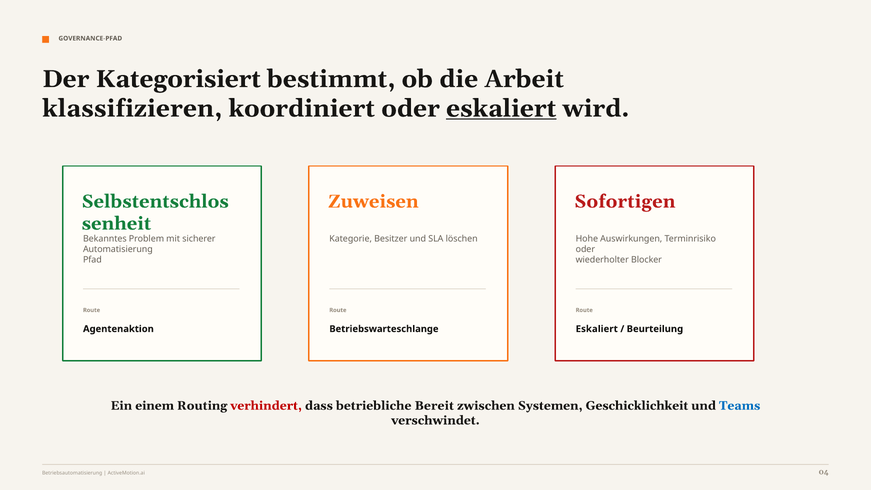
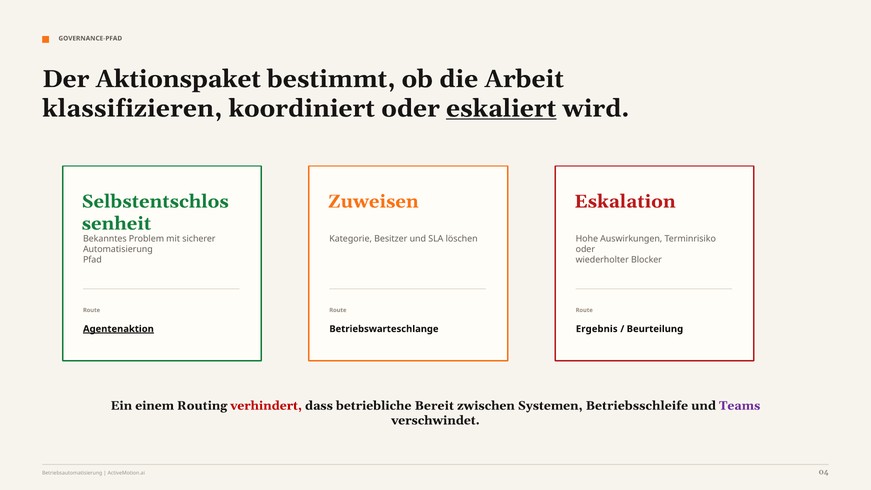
Kategorisiert: Kategorisiert -> Aktionspaket (178, 79)
Sofortigen: Sofortigen -> Eskalation (625, 201)
Agentenaktion underline: none -> present (118, 329)
Eskaliert: Eskaliert -> Ergebnis (597, 329)
Geschicklichkeit: Geschicklichkeit -> Betriebsschleife (637, 406)
Teams colour: blue -> purple (740, 406)
